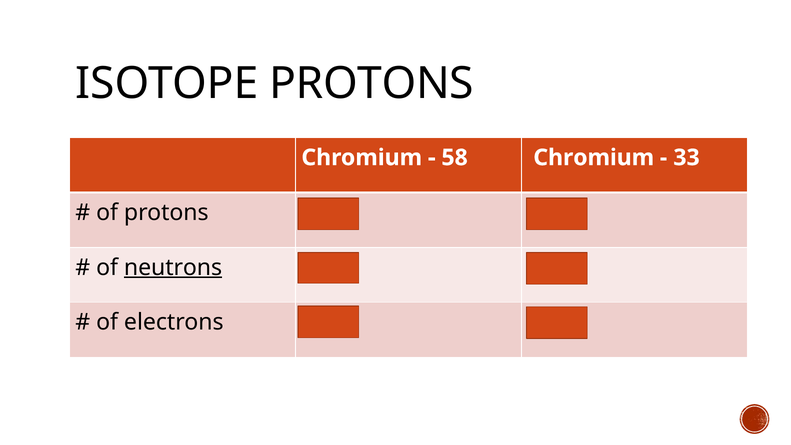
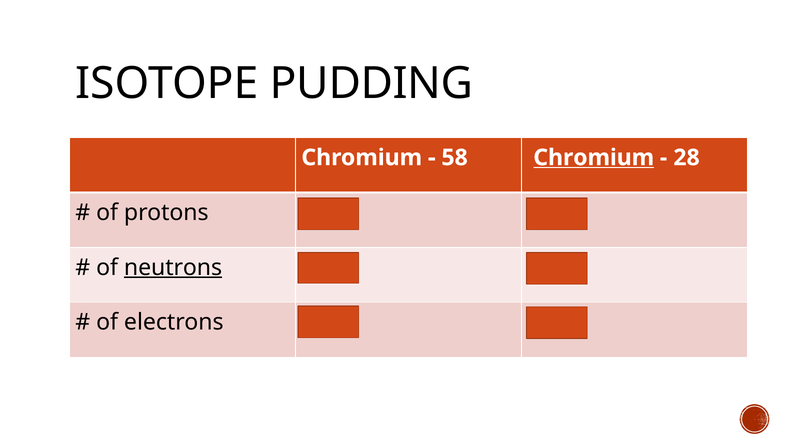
ISOTOPE PROTONS: PROTONS -> PUDDING (372, 83)
Chromium underline: none -> present (594, 158)
33: 33 -> 28 (687, 158)
